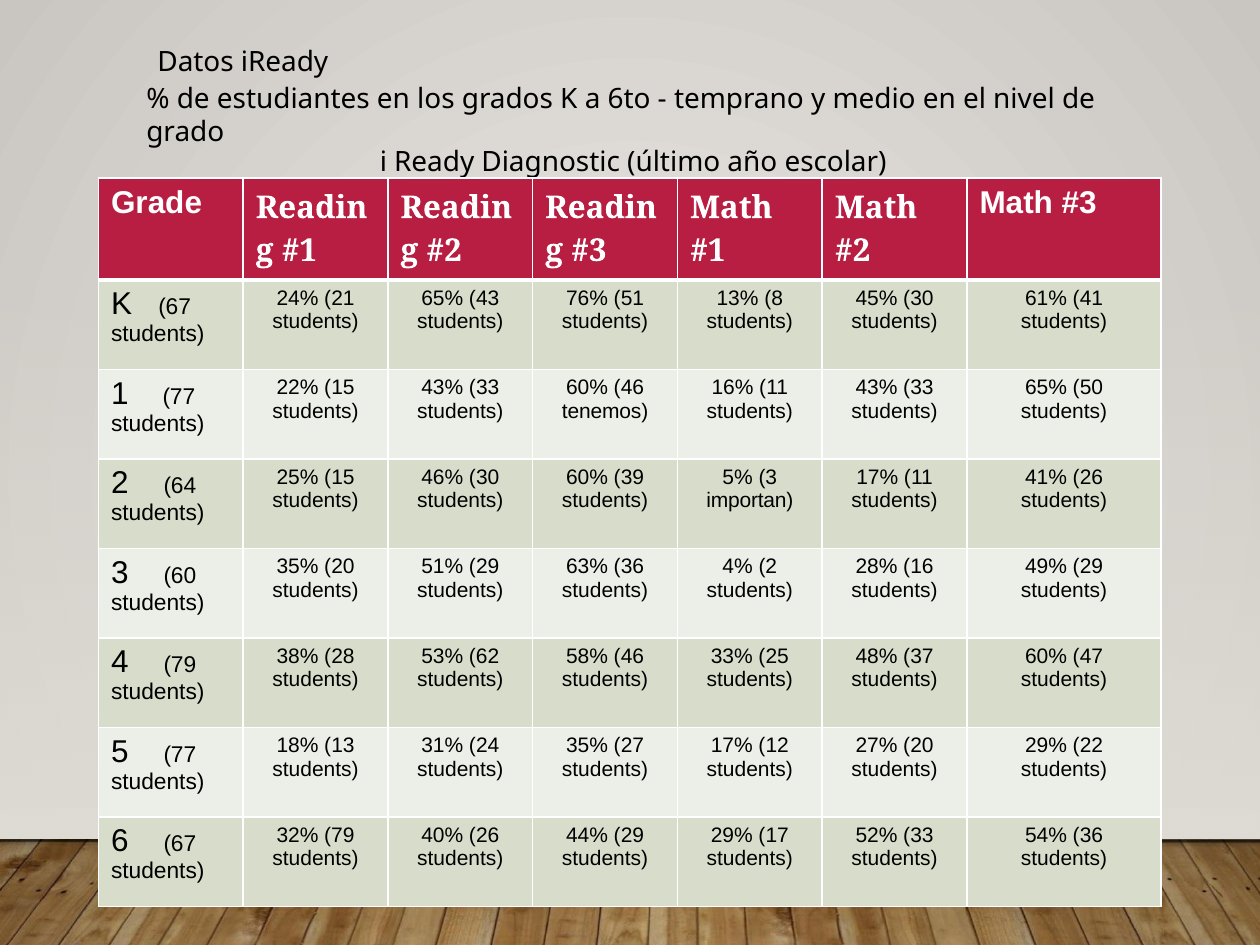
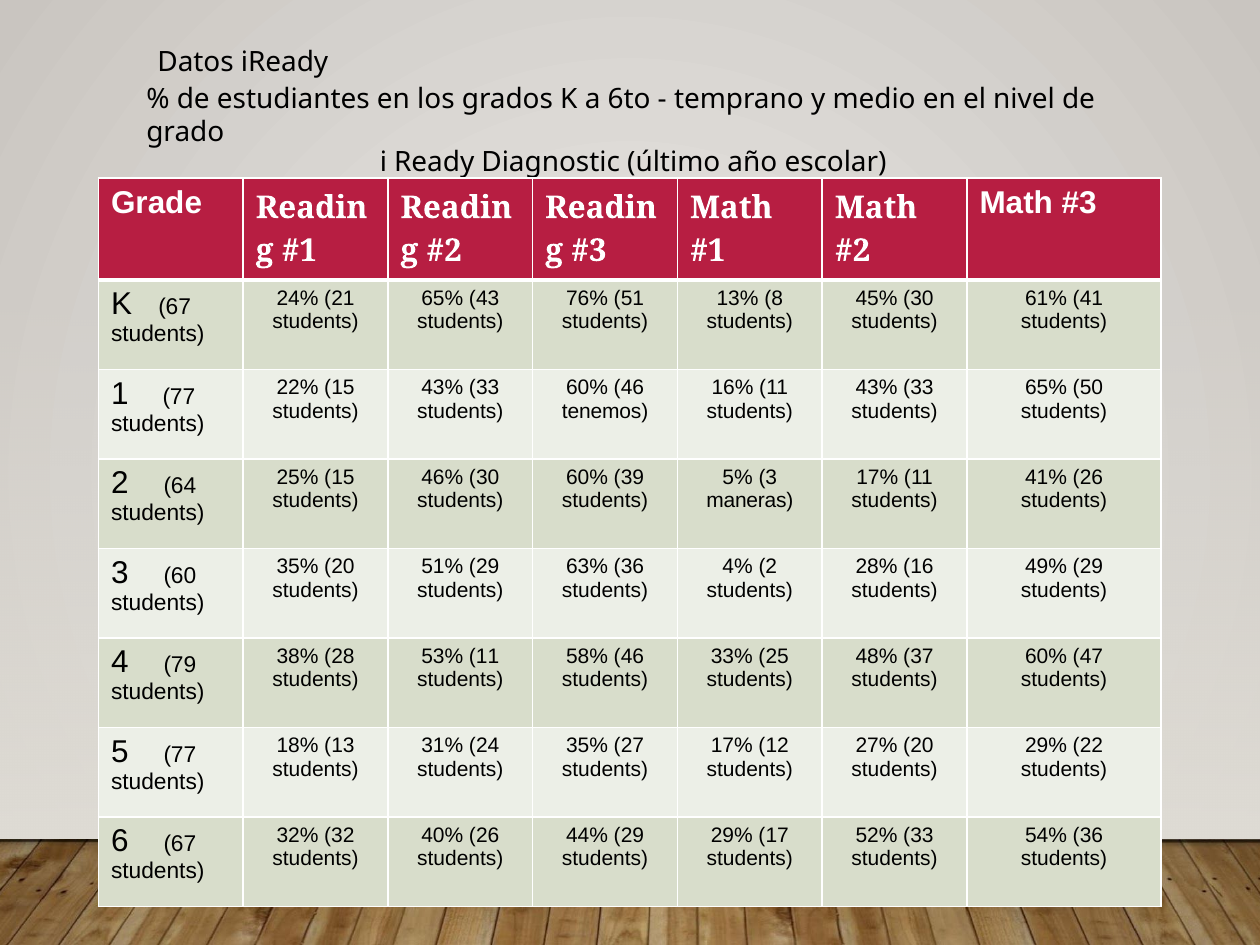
importan: importan -> maneras (750, 501)
53% 62: 62 -> 11 (484, 656)
32% 79: 79 -> 32 (339, 835)
